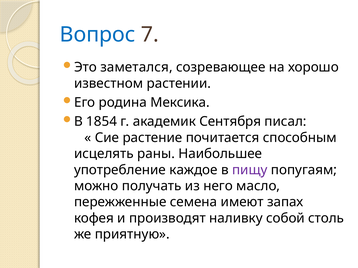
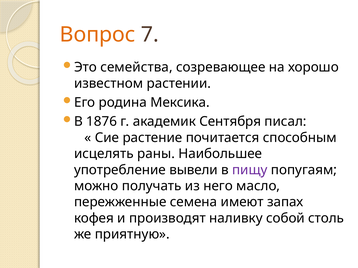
Вопрос colour: blue -> orange (98, 35)
заметался: заметался -> семейства (136, 67)
1854: 1854 -> 1876 (102, 122)
каждое: каждое -> вывели (194, 170)
